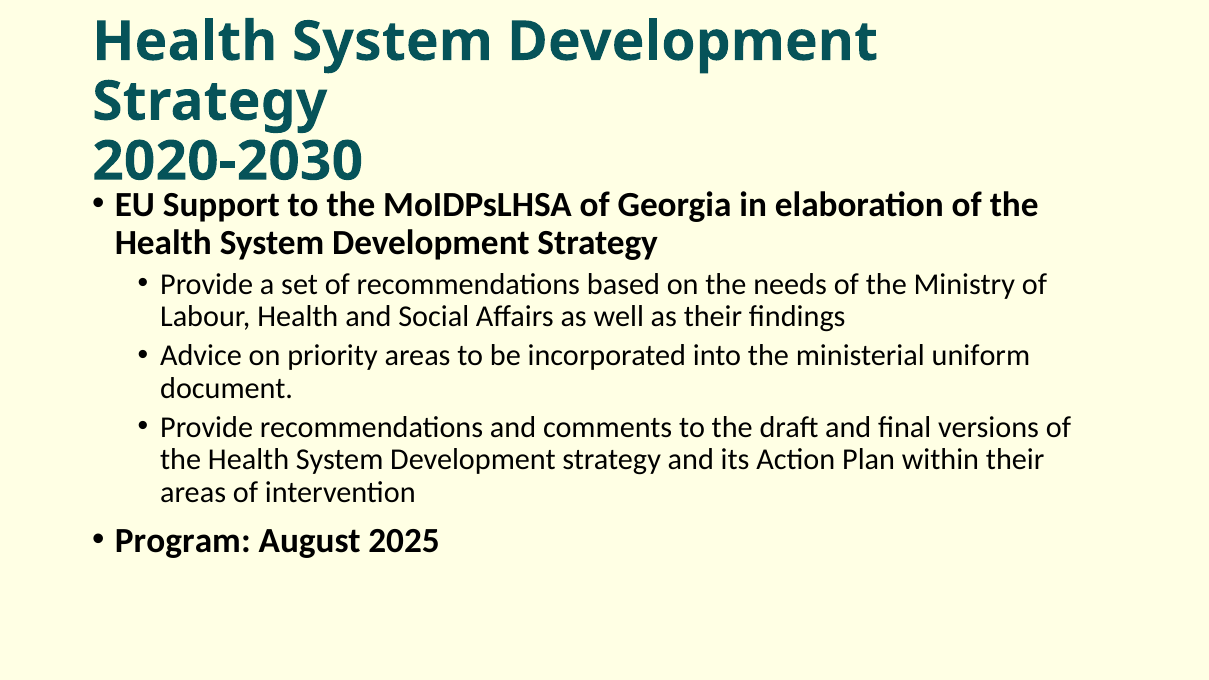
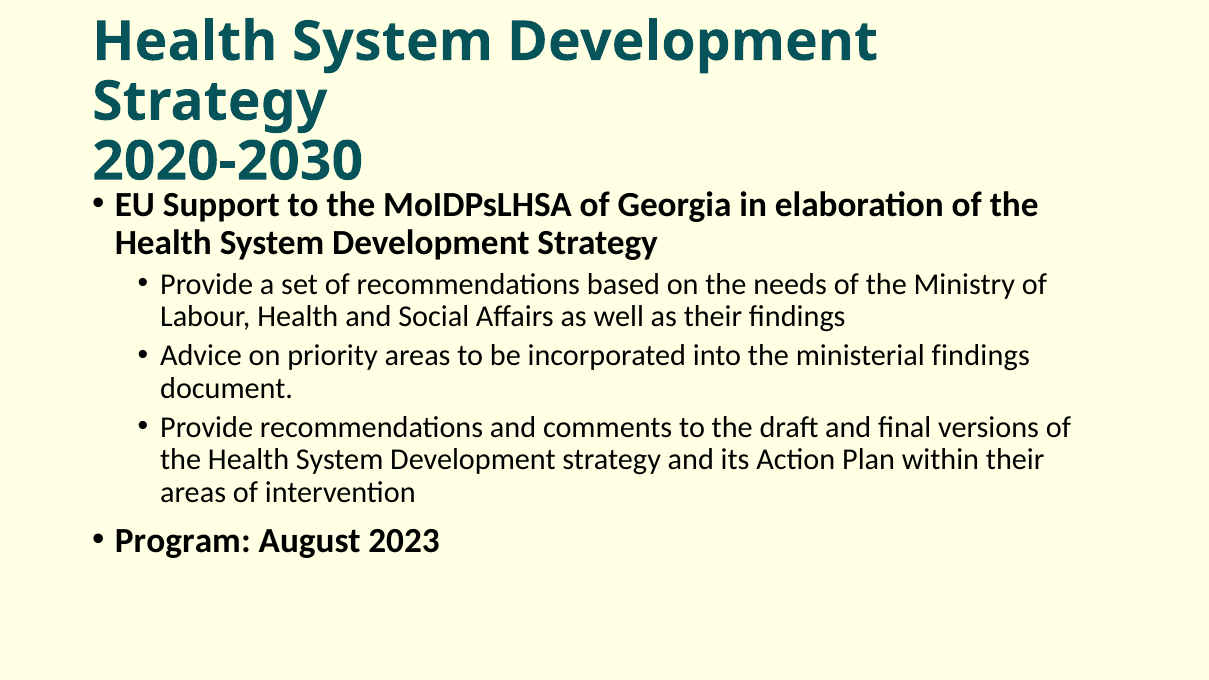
ministerial uniform: uniform -> findings (981, 356)
2025: 2025 -> 2023 (404, 540)
